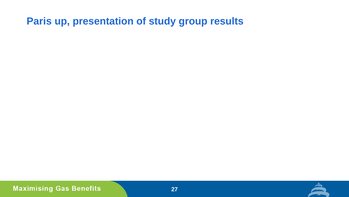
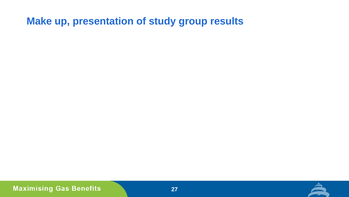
Paris: Paris -> Make (39, 21)
